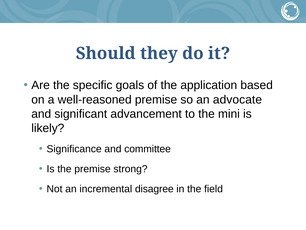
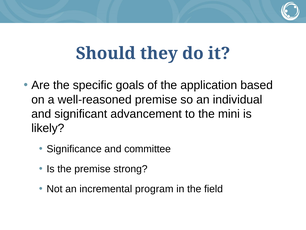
advocate: advocate -> individual (238, 99)
disagree: disagree -> program (154, 189)
